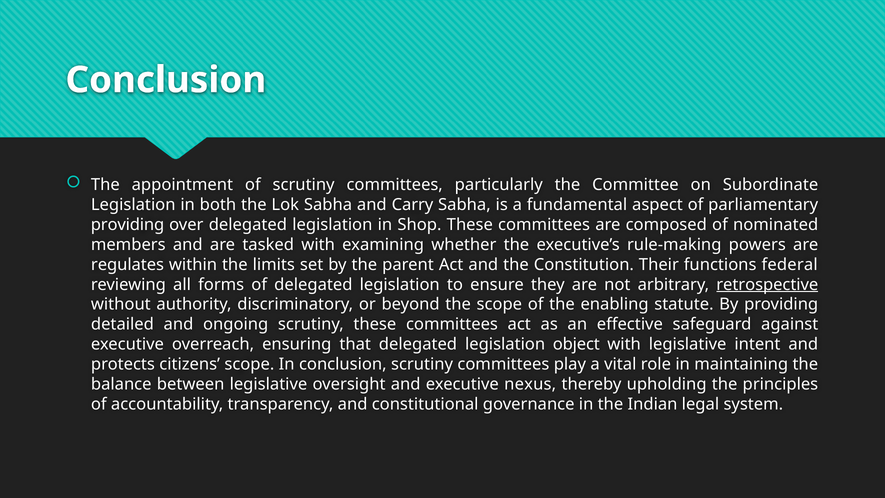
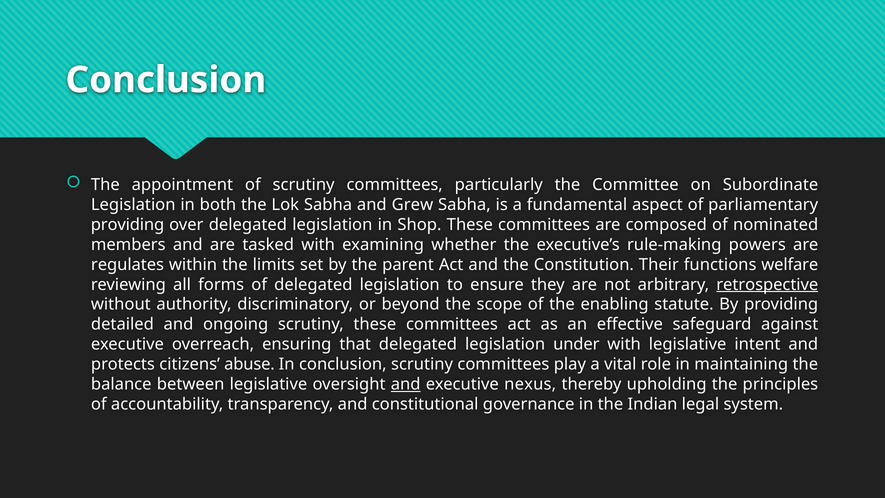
Carry: Carry -> Grew (412, 205)
federal: federal -> welfare (790, 265)
object: object -> under (576, 344)
citizens scope: scope -> abuse (249, 364)
and underline: none -> present (406, 384)
